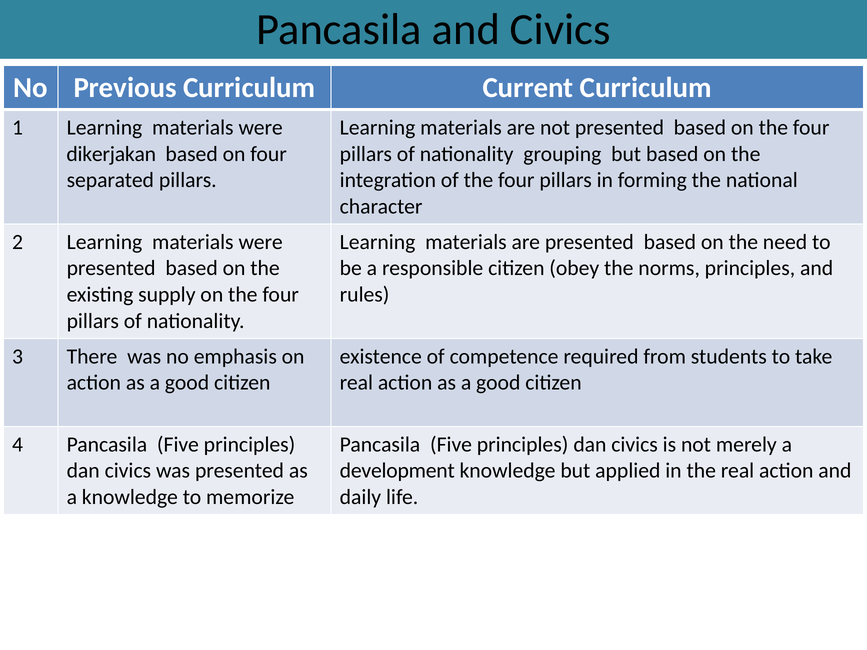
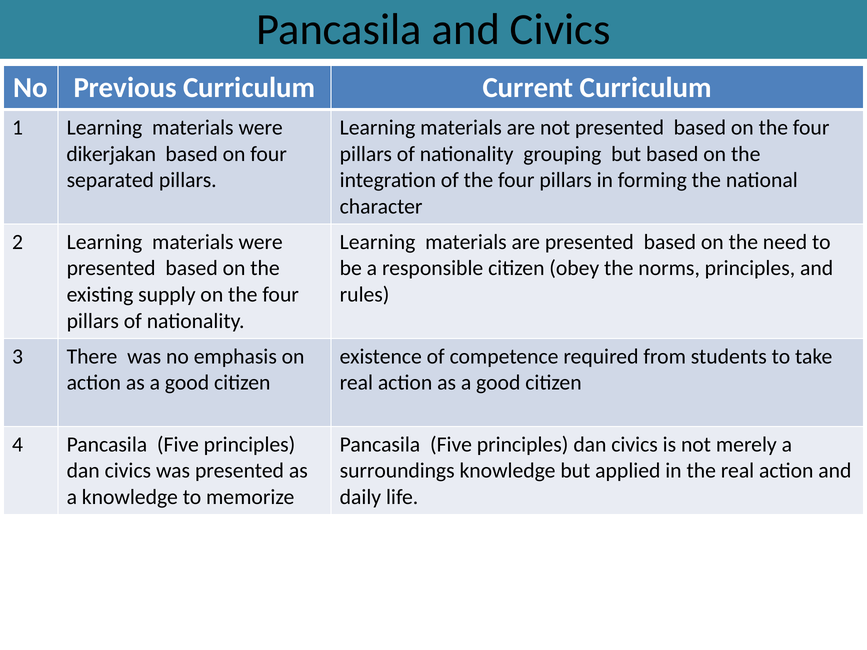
development: development -> surroundings (397, 471)
